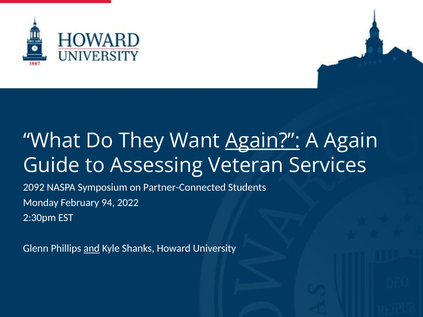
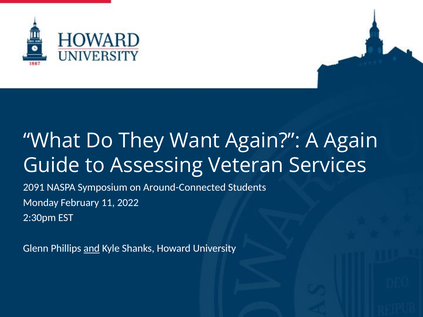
Again underline: present -> none (263, 141)
2092: 2092 -> 2091 (34, 187)
Partner-Connected: Partner-Connected -> Around-Connected (184, 187)
94: 94 -> 11 (108, 203)
